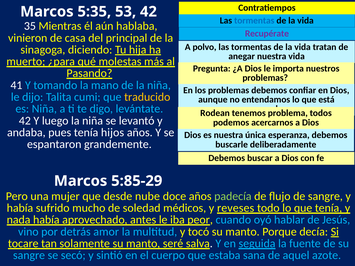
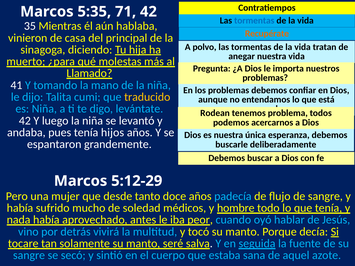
53: 53 -> 71 (126, 12)
Recupérate colour: purple -> orange (267, 34)
Pasando: Pasando -> Llamado (89, 73)
5:85-29: 5:85-29 -> 5:12-29 (137, 181)
nube: nube -> tanto (148, 196)
padecía colour: light green -> light blue (233, 196)
reveses: reveses -> hombre (236, 208)
amor: amor -> vivirá (106, 232)
